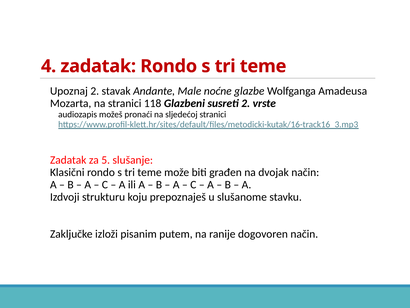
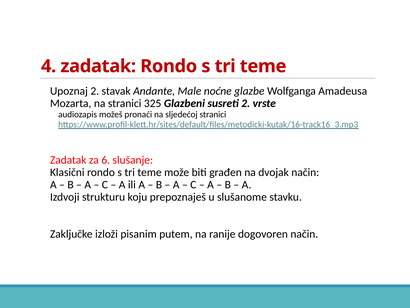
118: 118 -> 325 (153, 103)
5: 5 -> 6 (106, 160)
